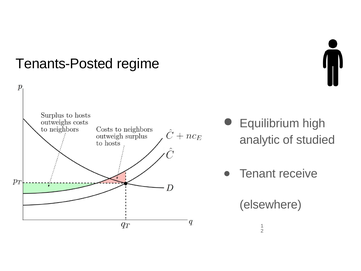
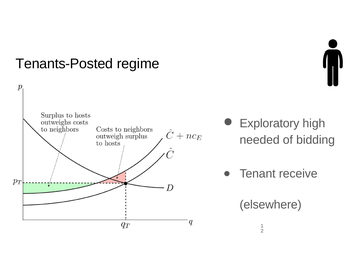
Equilibrium: Equilibrium -> Exploratory (269, 123)
analytic: analytic -> needed (260, 140)
studied: studied -> bidding (316, 140)
